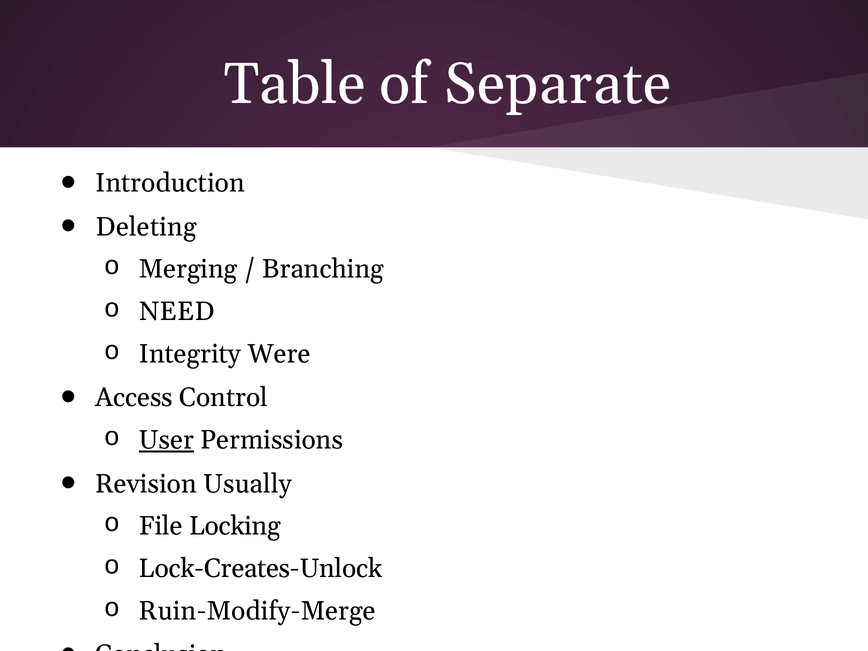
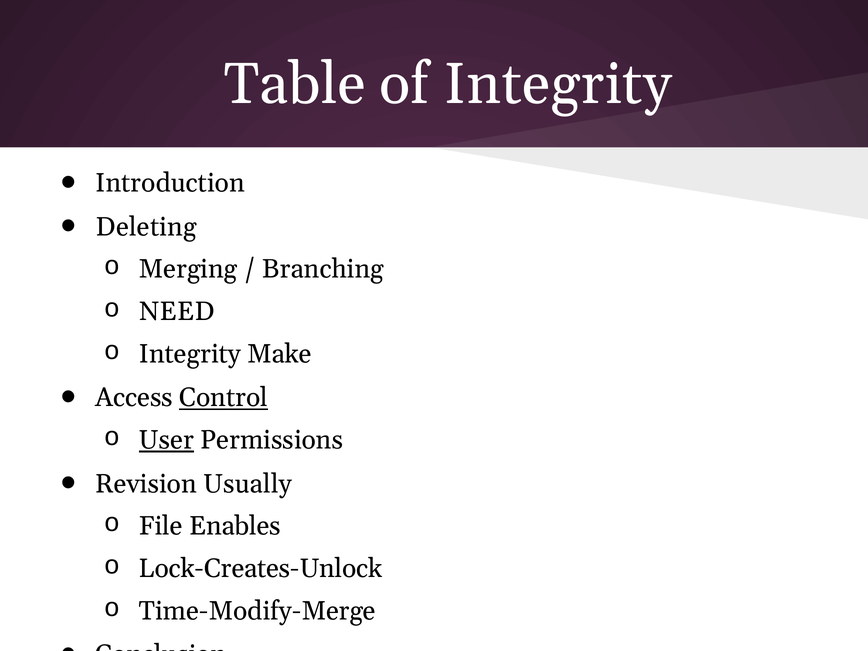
of Separate: Separate -> Integrity (558, 84)
Were: Were -> Make (279, 354)
Control underline: none -> present (224, 398)
Locking: Locking -> Enables (235, 526)
Ruin-Modify-Merge: Ruin-Modify-Merge -> Time-Modify-Merge (257, 611)
